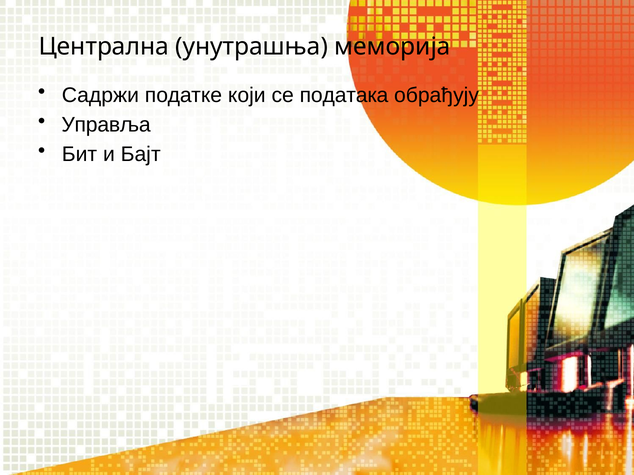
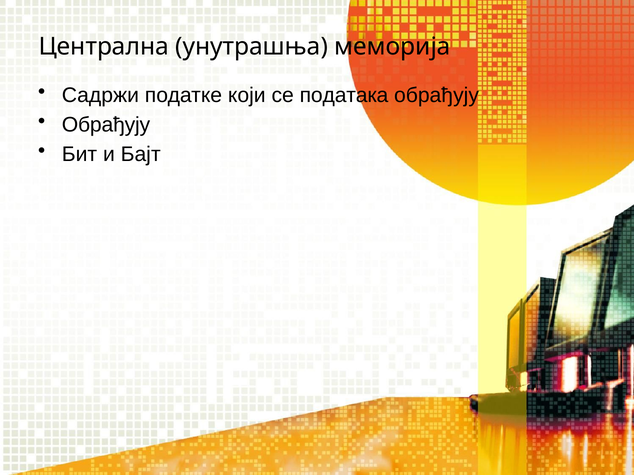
Управља: Управља -> Обрађују (106, 125)
